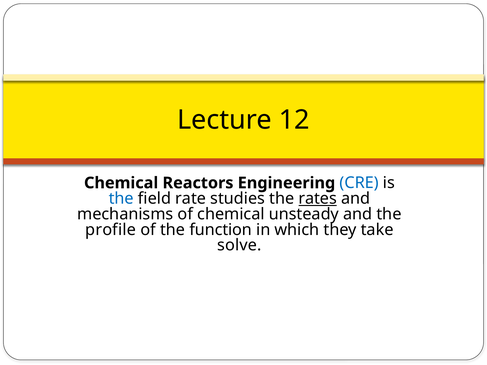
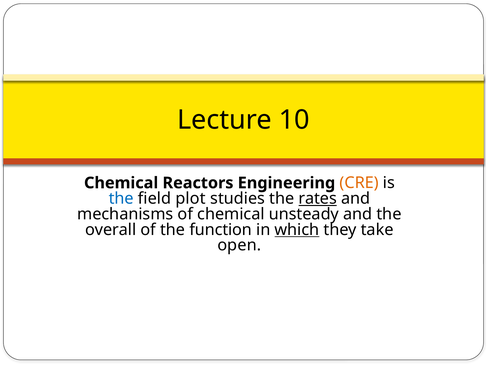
12: 12 -> 10 (294, 120)
CRE colour: blue -> orange (359, 183)
rate: rate -> plot (191, 199)
profile: profile -> overall (111, 230)
which underline: none -> present (297, 230)
solve: solve -> open (239, 245)
